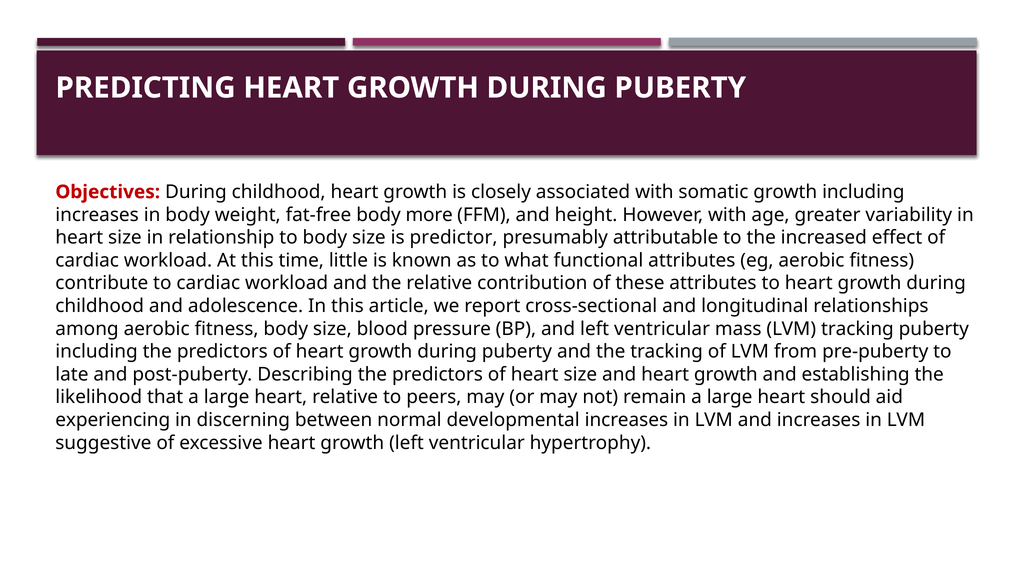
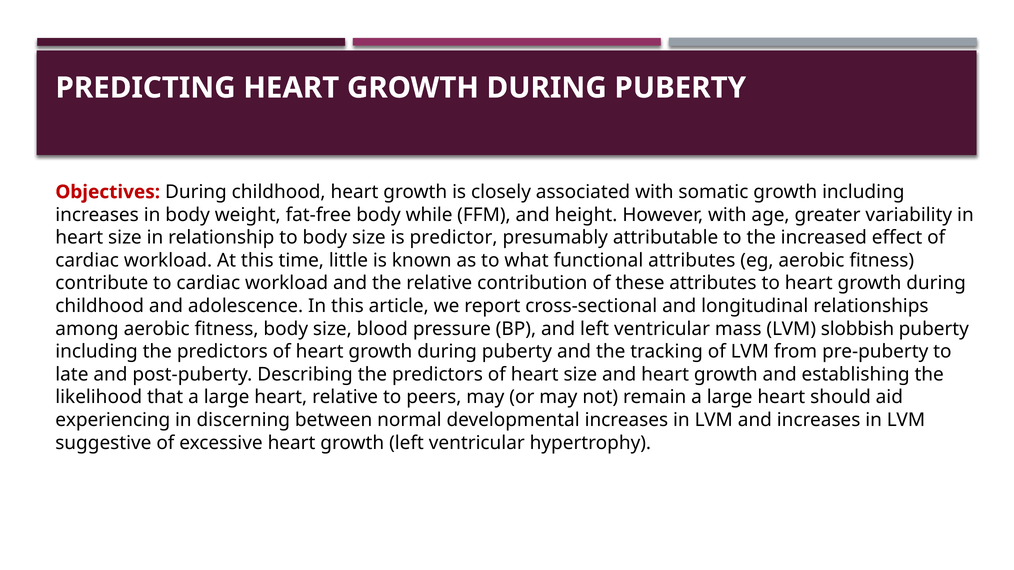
more: more -> while (429, 215)
LVM tracking: tracking -> slobbish (858, 329)
